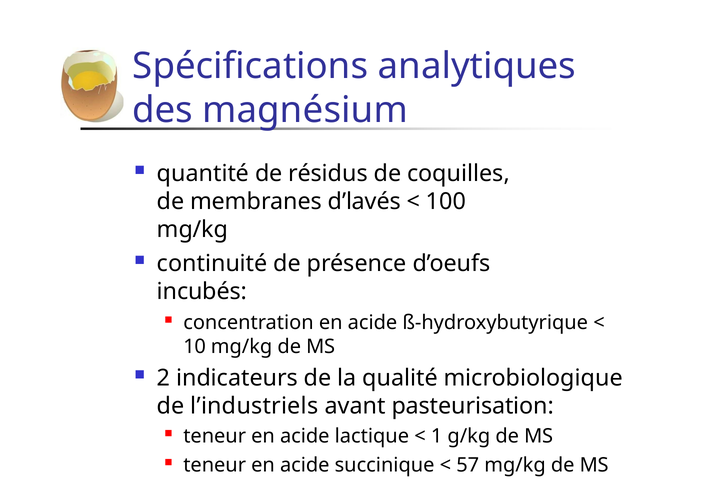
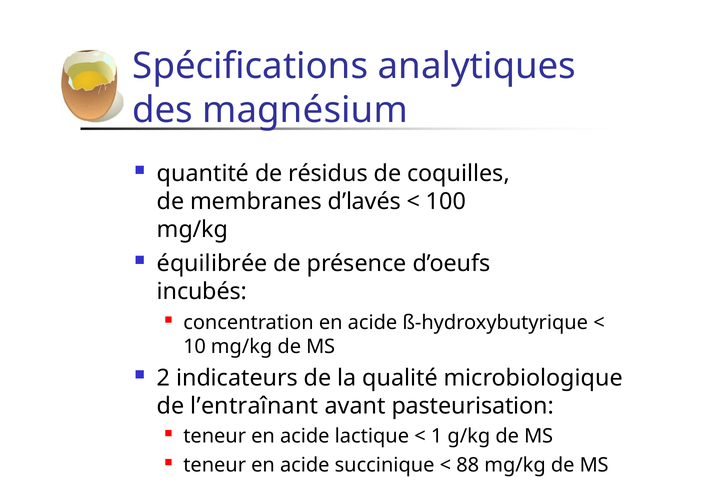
continuité: continuité -> équilibrée (212, 263)
l’industriels: l’industriels -> l’entraînant (254, 406)
57: 57 -> 88 (468, 465)
